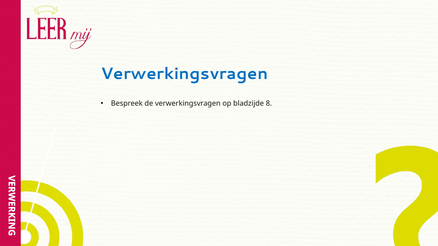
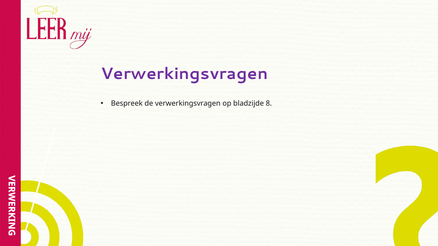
Verwerkingsvragen colour: blue -> purple (184, 74)
